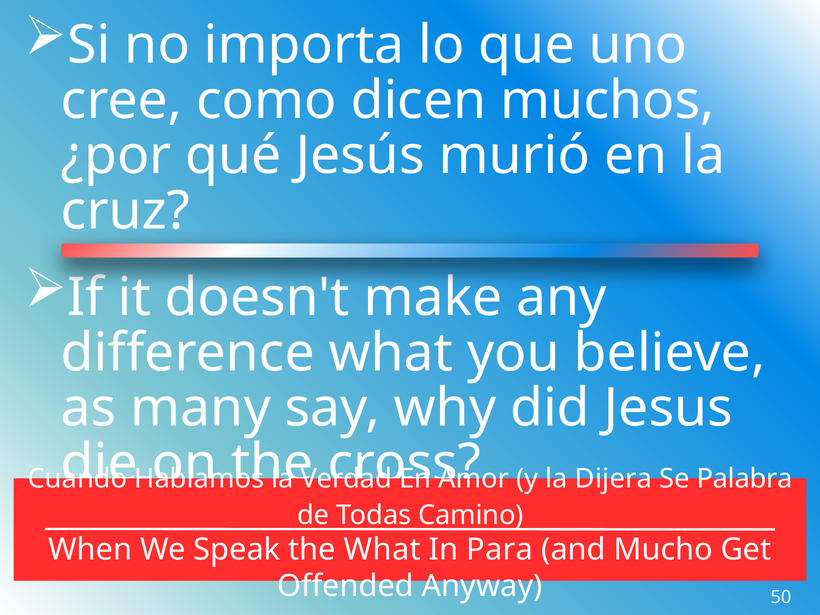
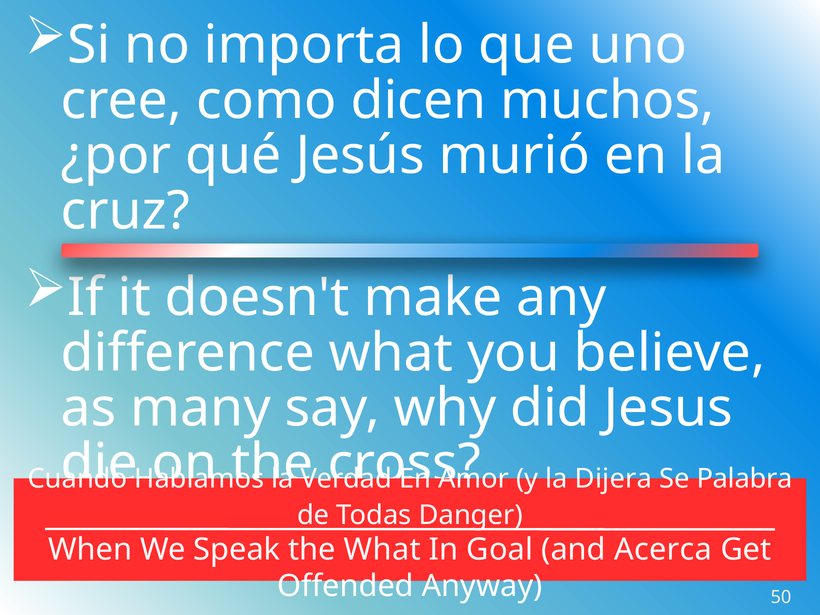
Camino: Camino -> Danger (471, 515)
Para: Para -> Goal (500, 550)
Mucho: Mucho -> Acerca (663, 550)
